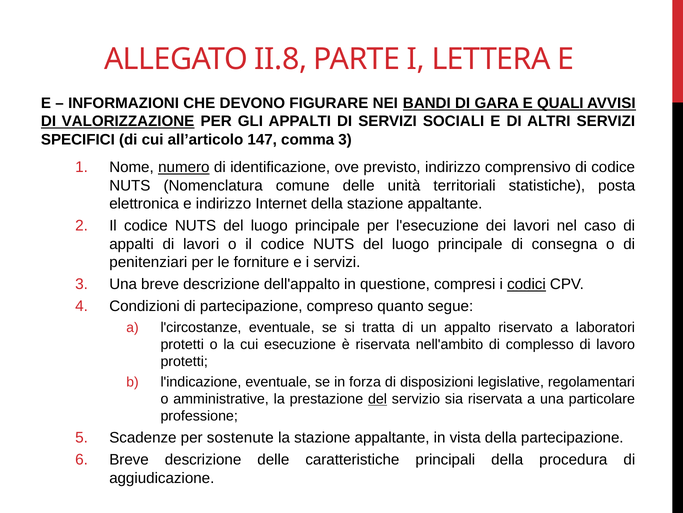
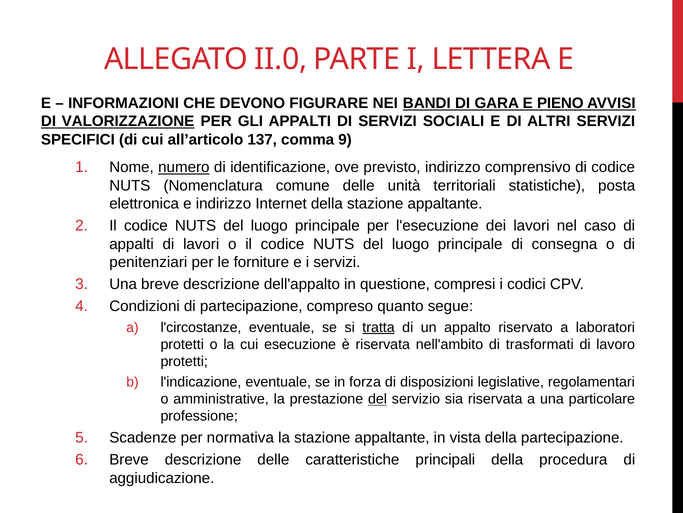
II.8: II.8 -> II.0 (281, 59)
QUALI: QUALI -> PIENO (560, 103)
147: 147 -> 137 (262, 139)
comma 3: 3 -> 9 (345, 139)
codici underline: present -> none (526, 284)
tratta underline: none -> present (379, 327)
complesso: complesso -> trasformati (540, 344)
sostenute: sostenute -> normativa (240, 437)
